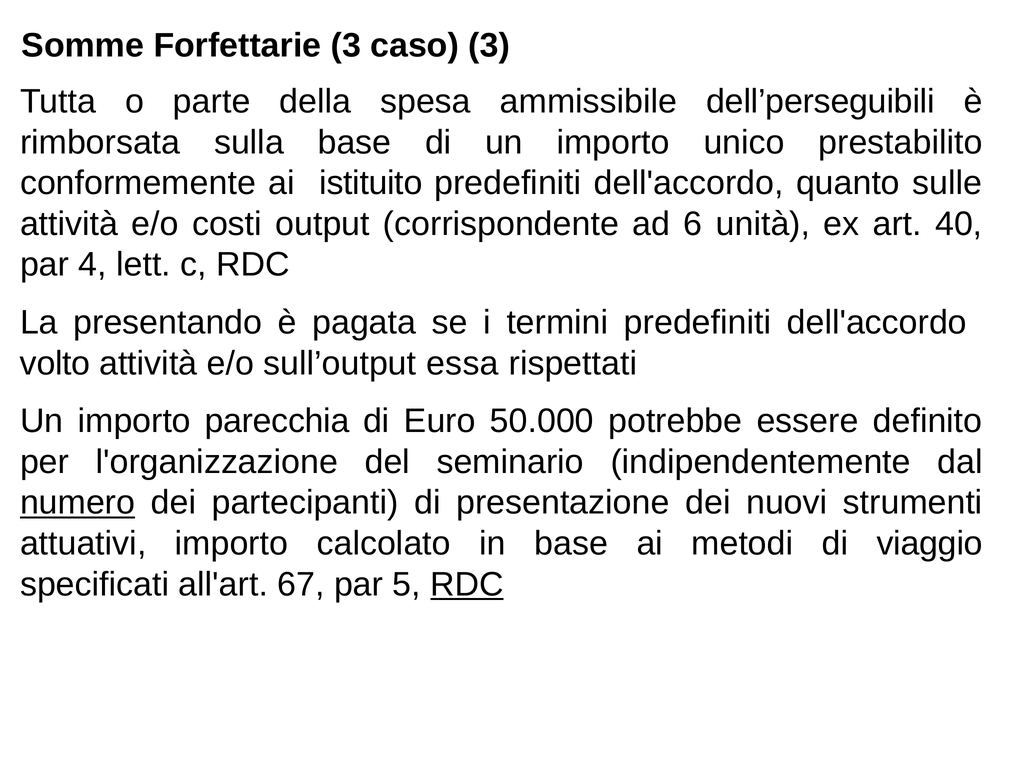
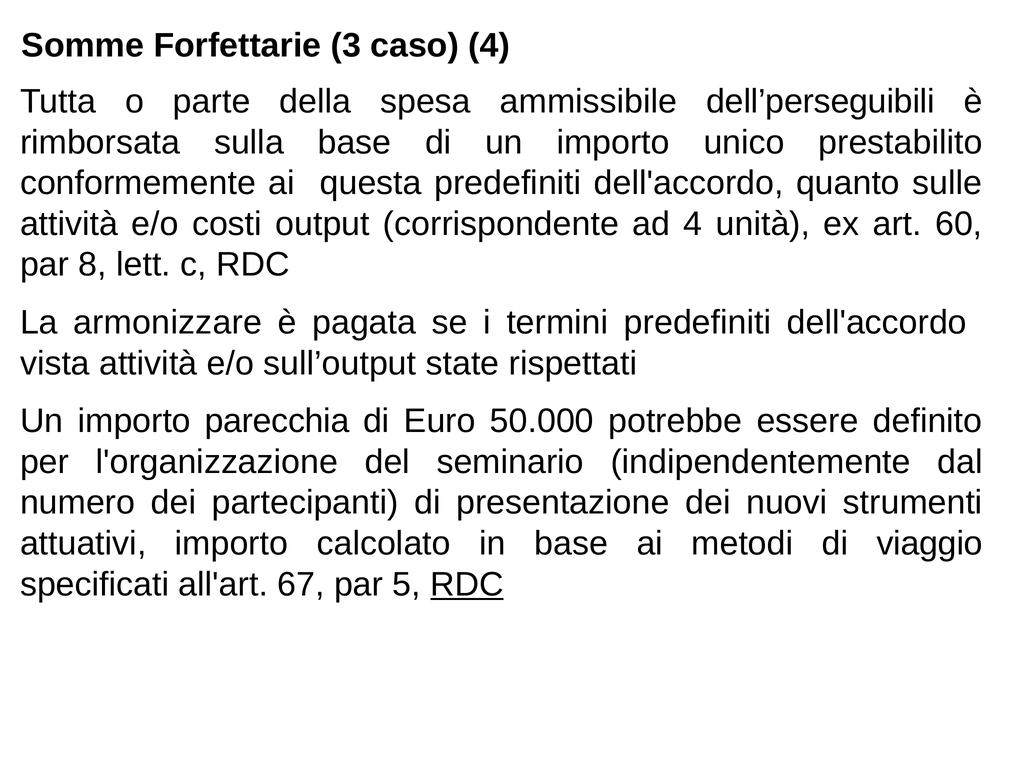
caso 3: 3 -> 4 (489, 45)
istituito: istituito -> questa (371, 183)
ad 6: 6 -> 4 (693, 224)
40: 40 -> 60 (959, 224)
4: 4 -> 8 (93, 264)
presentando: presentando -> armonizzare (168, 322)
volto: volto -> vista (55, 363)
essa: essa -> state (463, 363)
numero underline: present -> none (78, 502)
